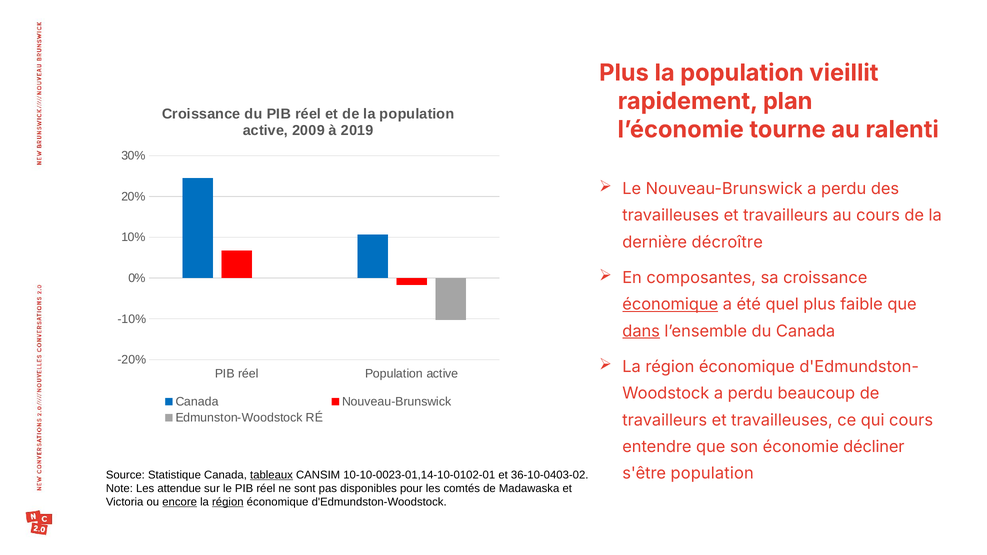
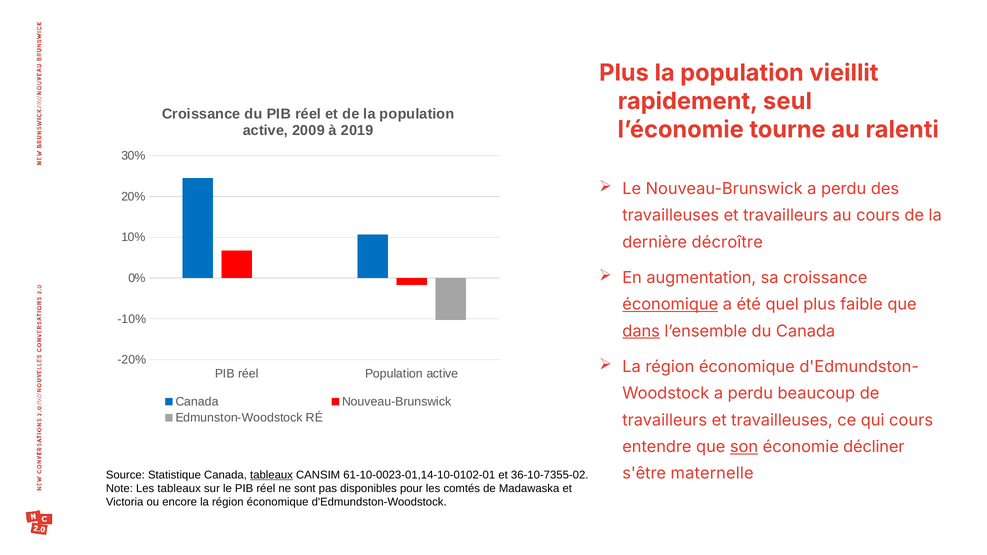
plan: plan -> seul (787, 101)
composantes: composantes -> augmentation (701, 278)
son underline: none -> present (744, 447)
s'être population: population -> maternelle (712, 474)
10-10-0023-01,14-10-0102-01: 10-10-0023-01,14-10-0102-01 -> 61-10-0023-01,14-10-0102-01 (419, 475)
36-10-0403-02: 36-10-0403-02 -> 36-10-7355-02 (550, 475)
Les attendue: attendue -> tableaux (179, 489)
encore underline: present -> none (180, 502)
région underline: present -> none (228, 502)
